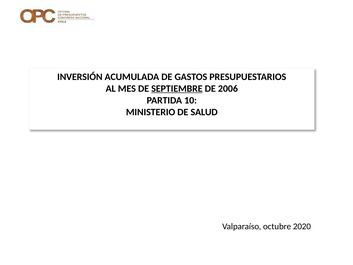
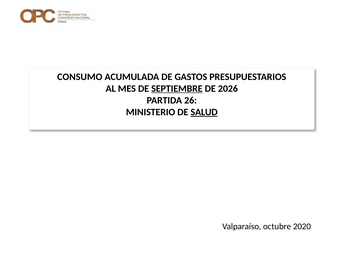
INVERSIÓN: INVERSIÓN -> CONSUMO (80, 77)
2006: 2006 -> 2026 (228, 89)
10: 10 -> 26 (191, 100)
SALUD underline: none -> present (204, 112)
